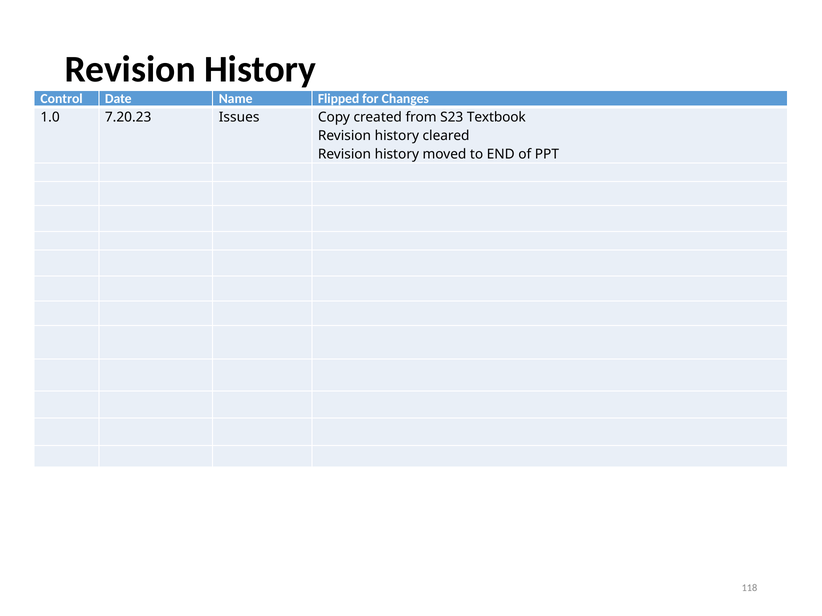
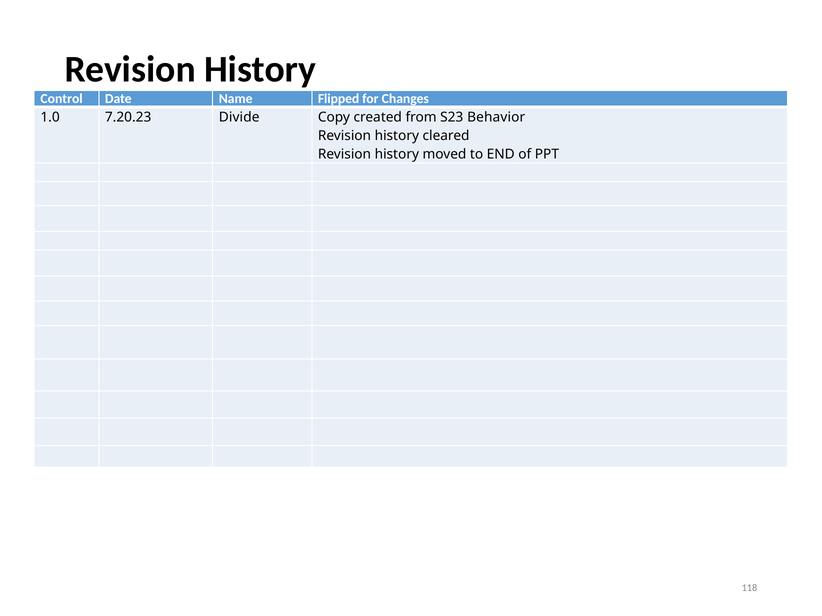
Issues: Issues -> Divide (239, 117)
Textbook: Textbook -> Behavior (496, 117)
